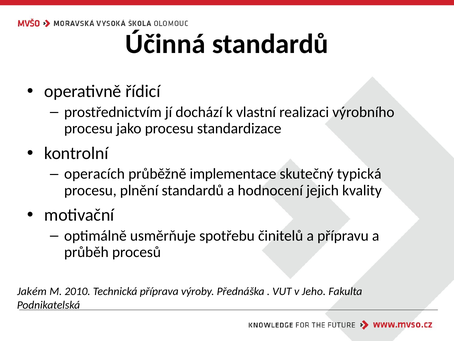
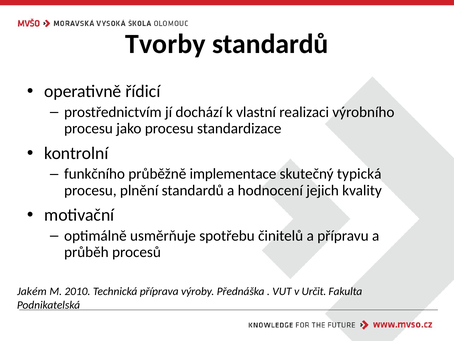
Účinná: Účinná -> Tvorby (165, 44)
operacích: operacích -> funkčního (95, 174)
Jeho: Jeho -> Určit (314, 291)
